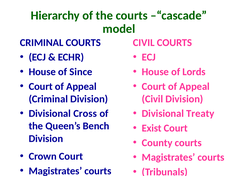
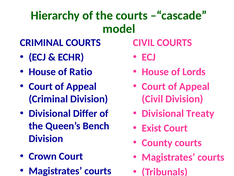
Since: Since -> Ratio (81, 72)
Cross: Cross -> Differ (85, 113)
